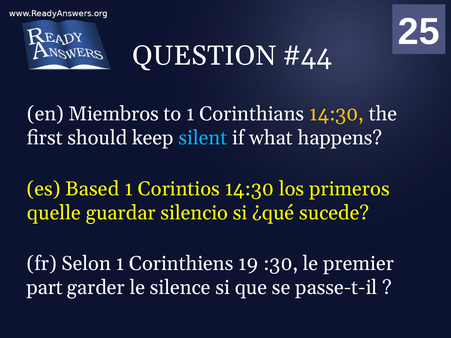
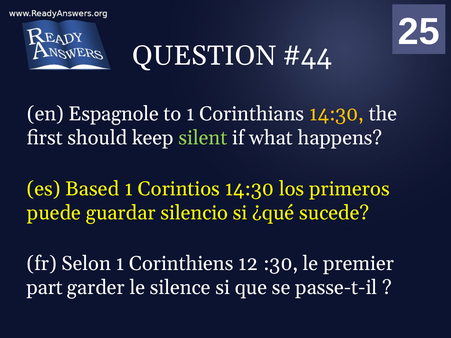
Miembros: Miembros -> Espagnole (114, 114)
silent colour: light blue -> light green (203, 138)
quelle: quelle -> puede (54, 213)
Corinthiens 19: 19 -> 12 (248, 264)
